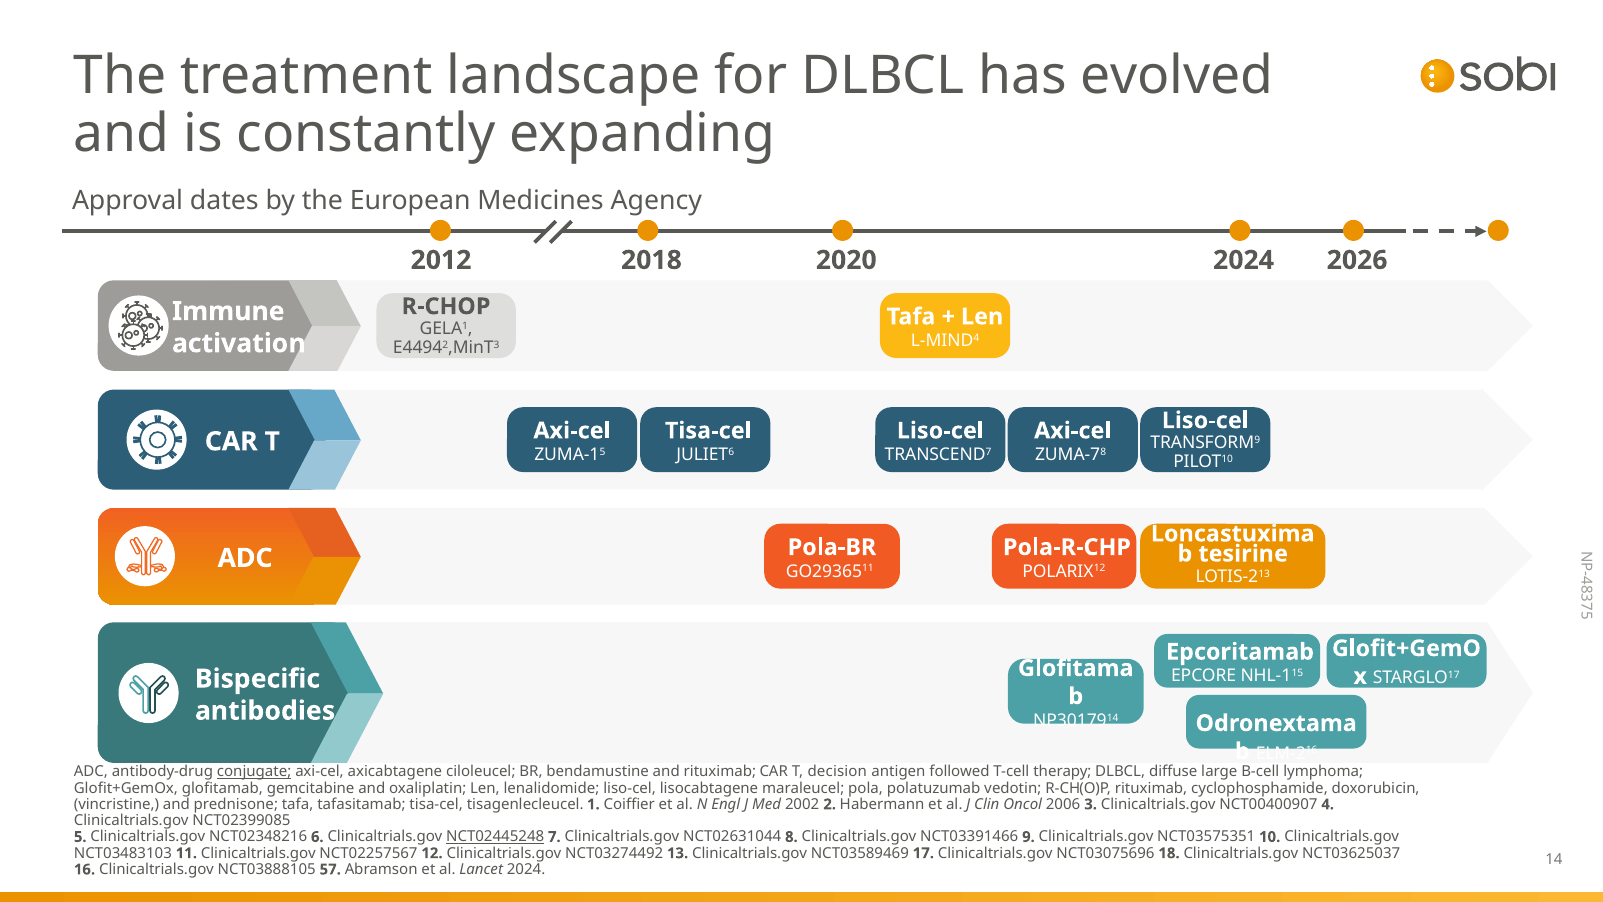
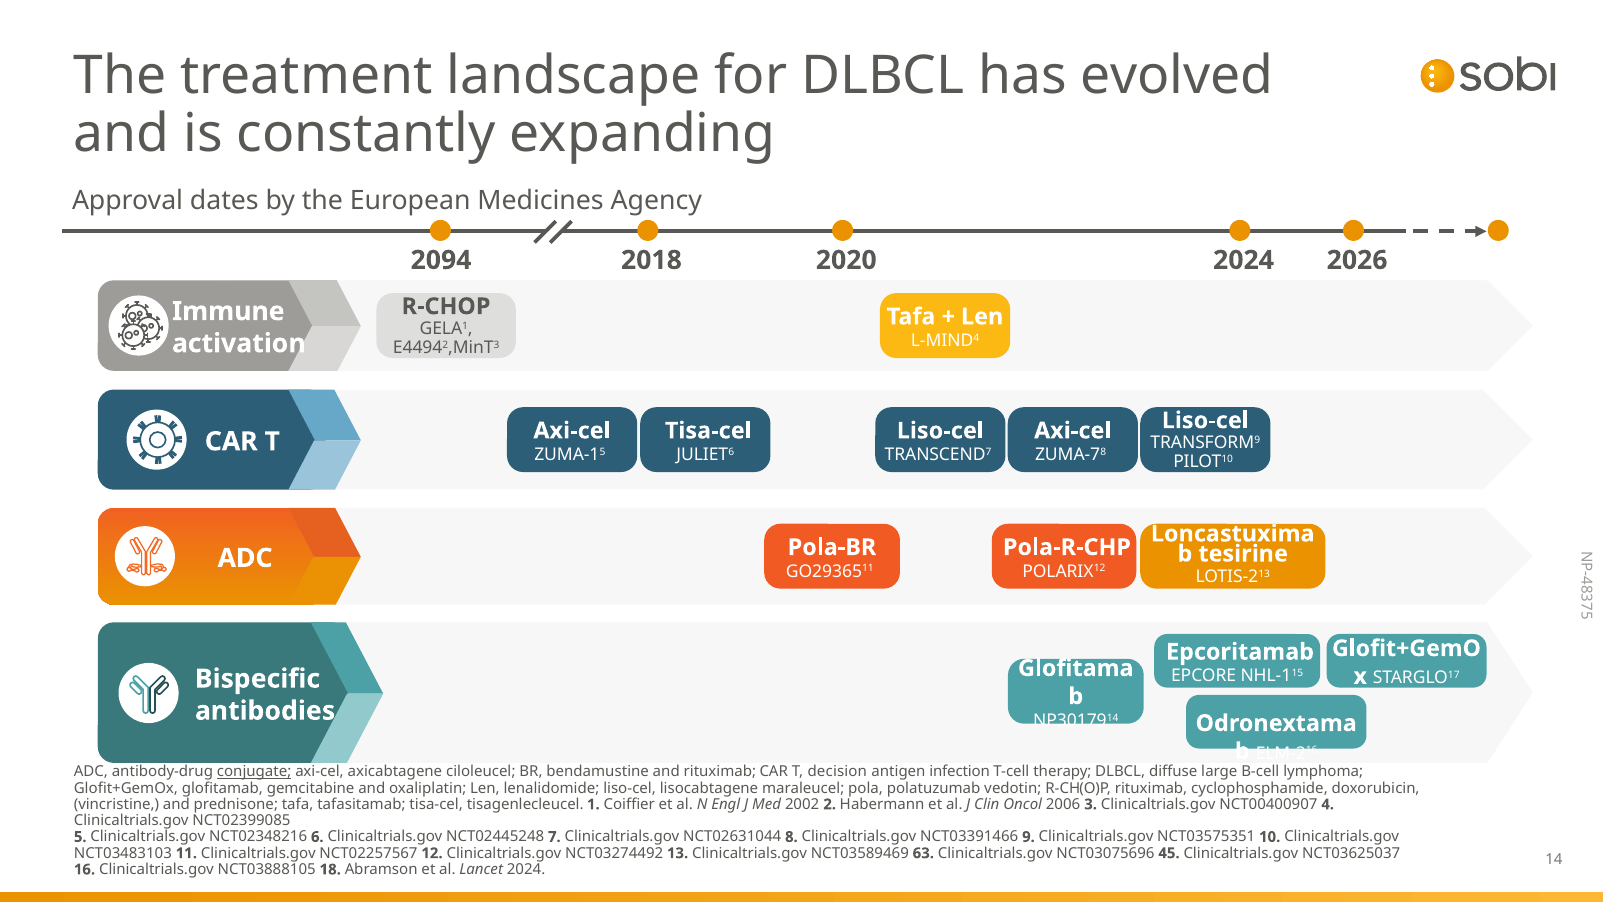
2012: 2012 -> 2094 (441, 260)
followed: followed -> infection (960, 772)
NCT02445248 underline: present -> none (495, 837)
17: 17 -> 63 (923, 853)
18: 18 -> 45 (1169, 853)
57: 57 -> 18 (330, 869)
